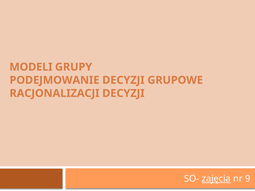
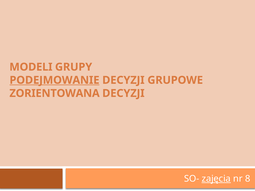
PODEJMOWANIE underline: none -> present (54, 80)
RACJONALIZACJI: RACJONALIZACJI -> ZORIENTOWANA (55, 93)
9: 9 -> 8 (248, 179)
